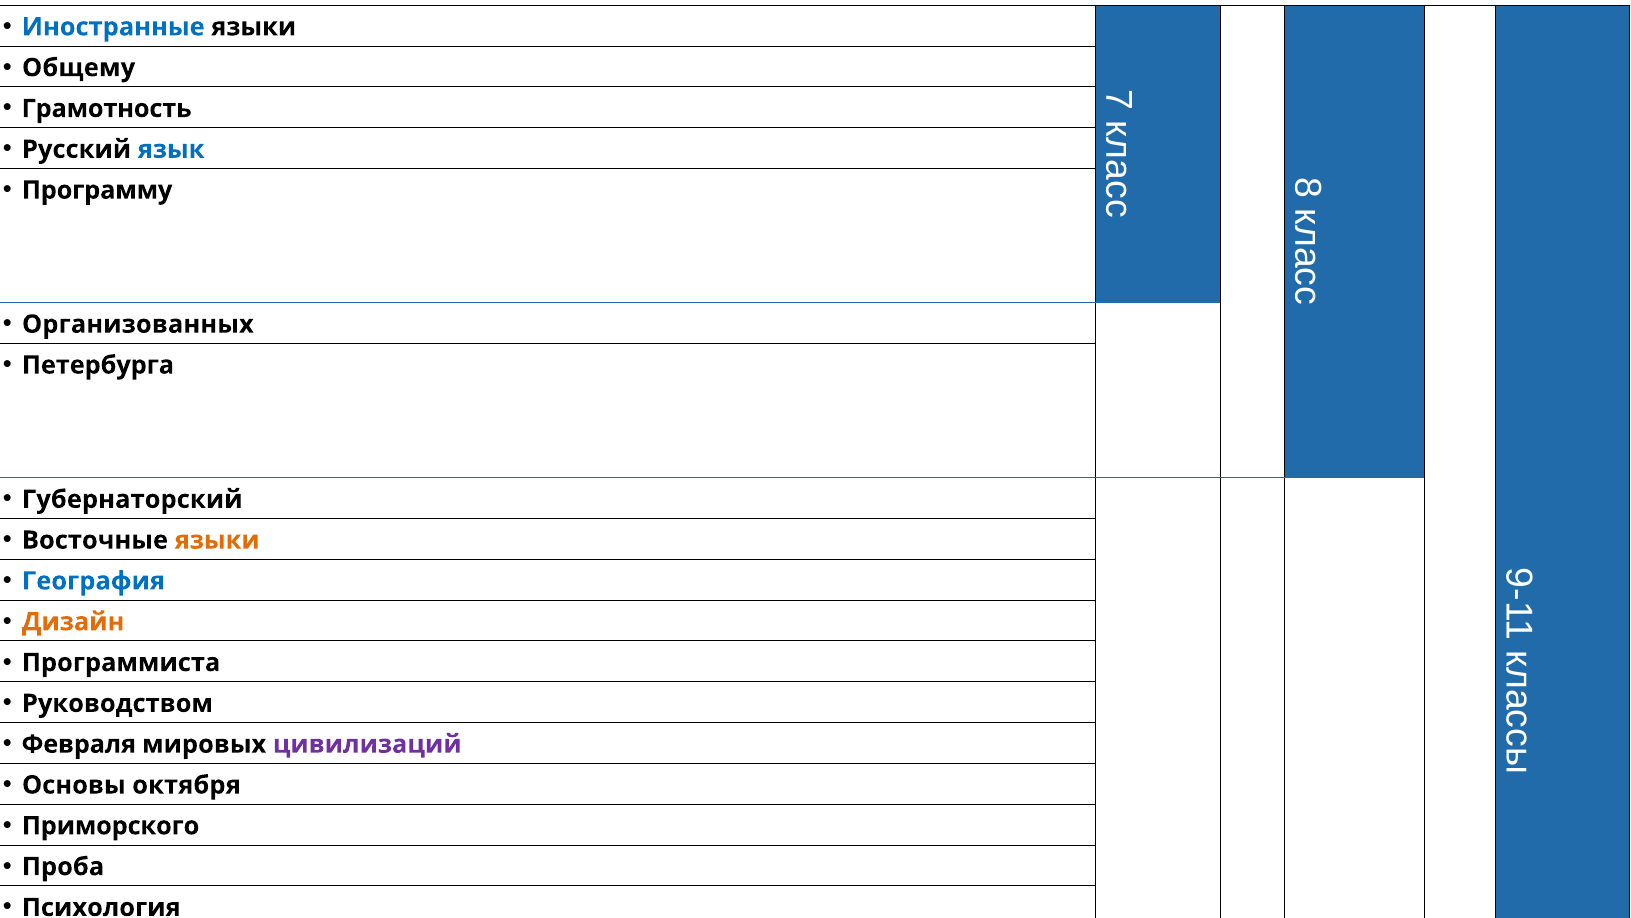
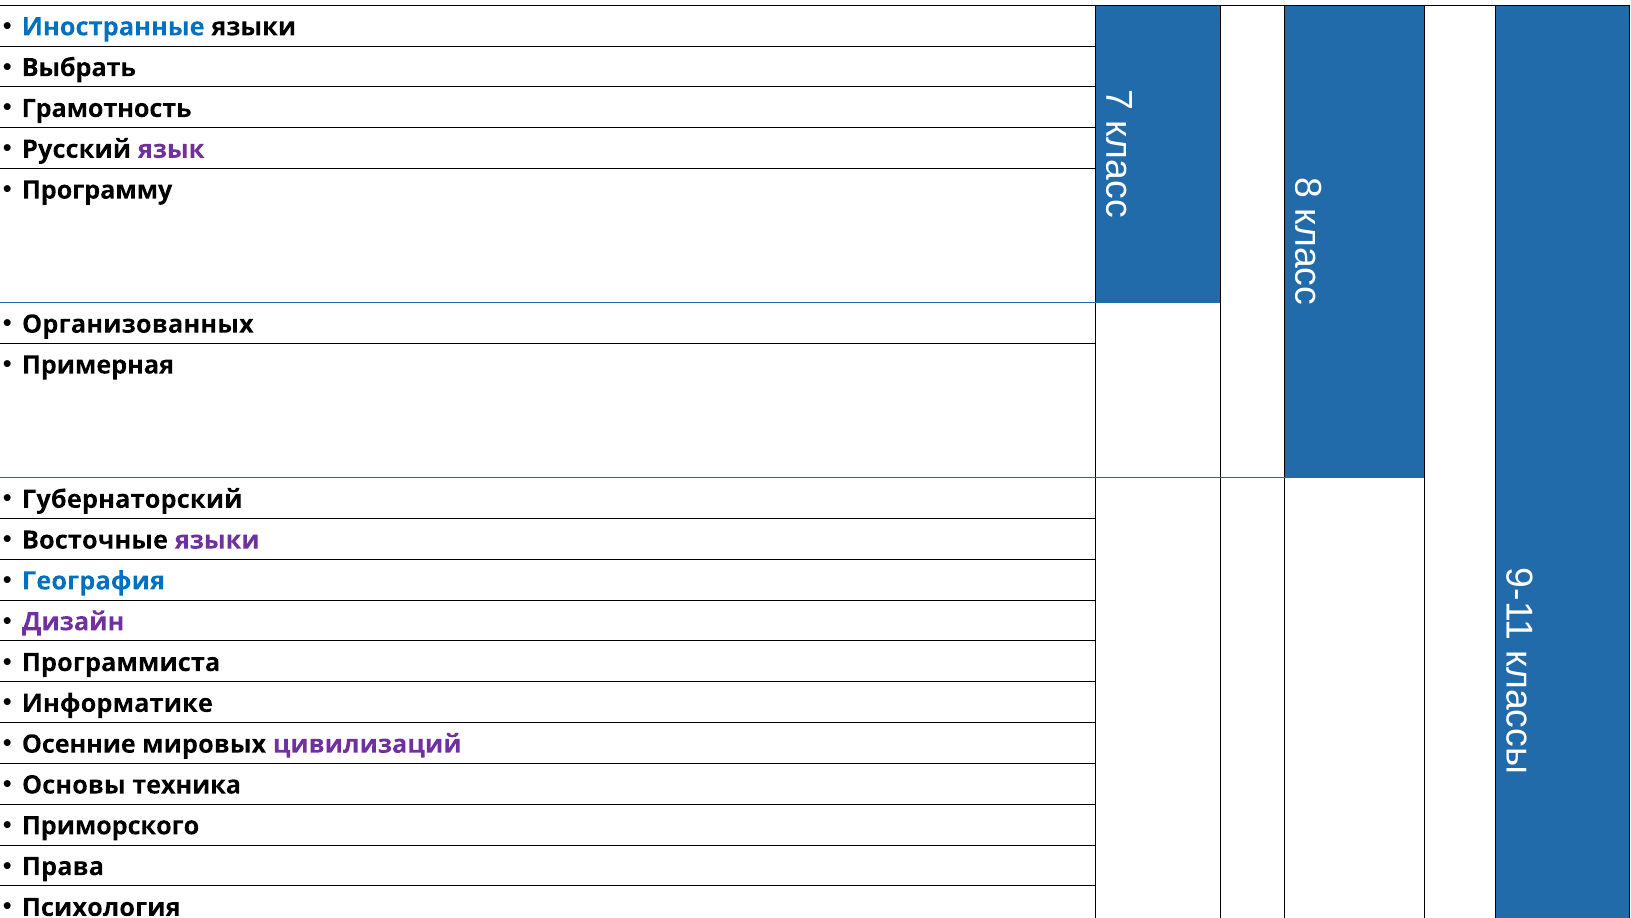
Общему: Общему -> Выбрать (79, 68)
язык colour: blue -> purple (171, 149)
Петербурга: Петербурга -> Примерная (98, 365)
языки colour: orange -> purple (217, 540)
Дизайн colour: orange -> purple (73, 621)
Руководством: Руководством -> Информатике (117, 703)
Февраля: Февраля -> Осенние (79, 744)
Основы октября: октября -> техника (187, 785)
Проба: Проба -> Права (63, 866)
